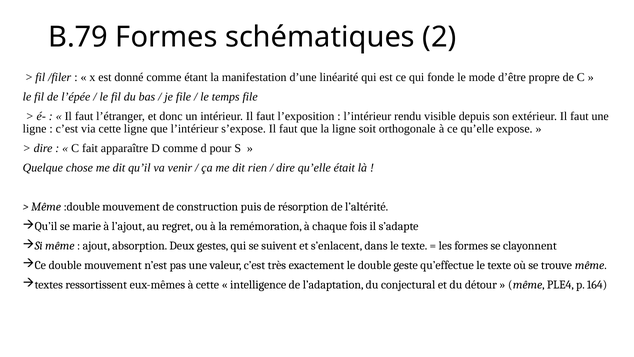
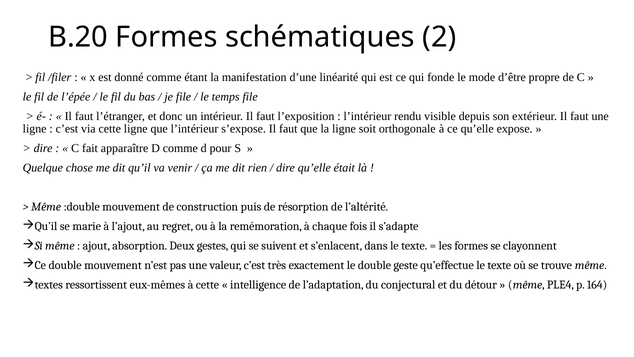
B.79: B.79 -> B.20 (78, 37)
